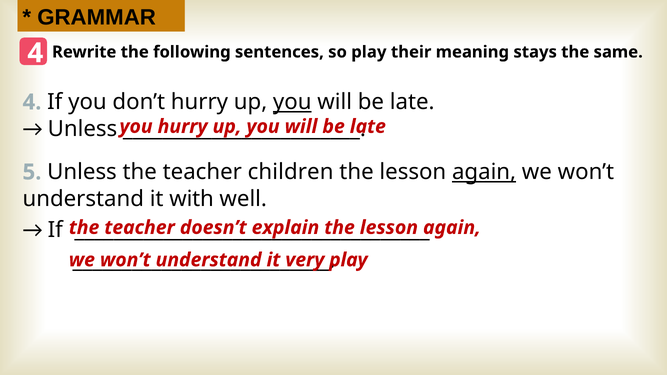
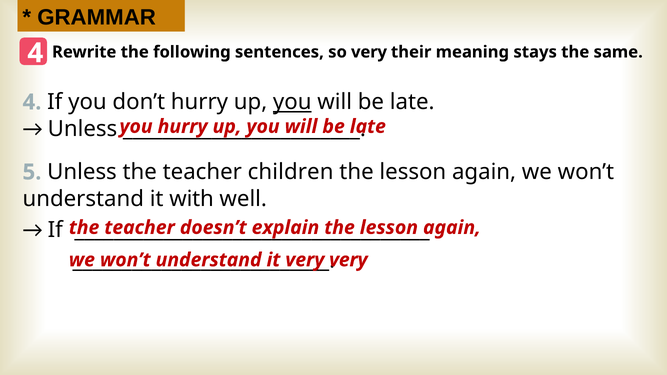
so play: play -> very (369, 52)
again underline: present -> none (484, 172)
play: play -> very (348, 260)
